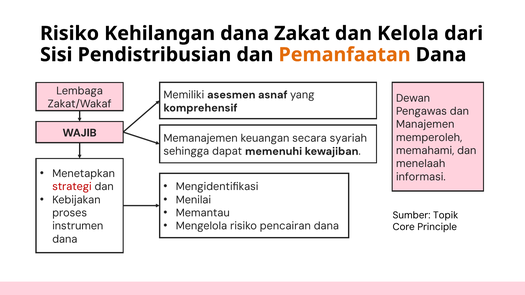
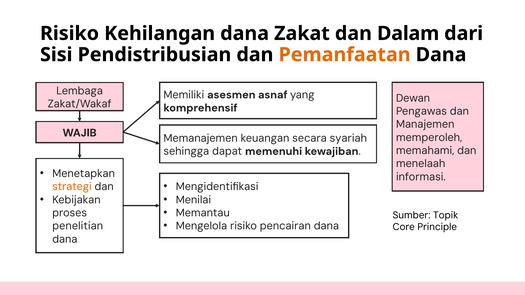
Kelola: Kelola -> Dalam (408, 33)
strategi colour: red -> orange (72, 187)
instrumen: instrumen -> penelitian (78, 226)
